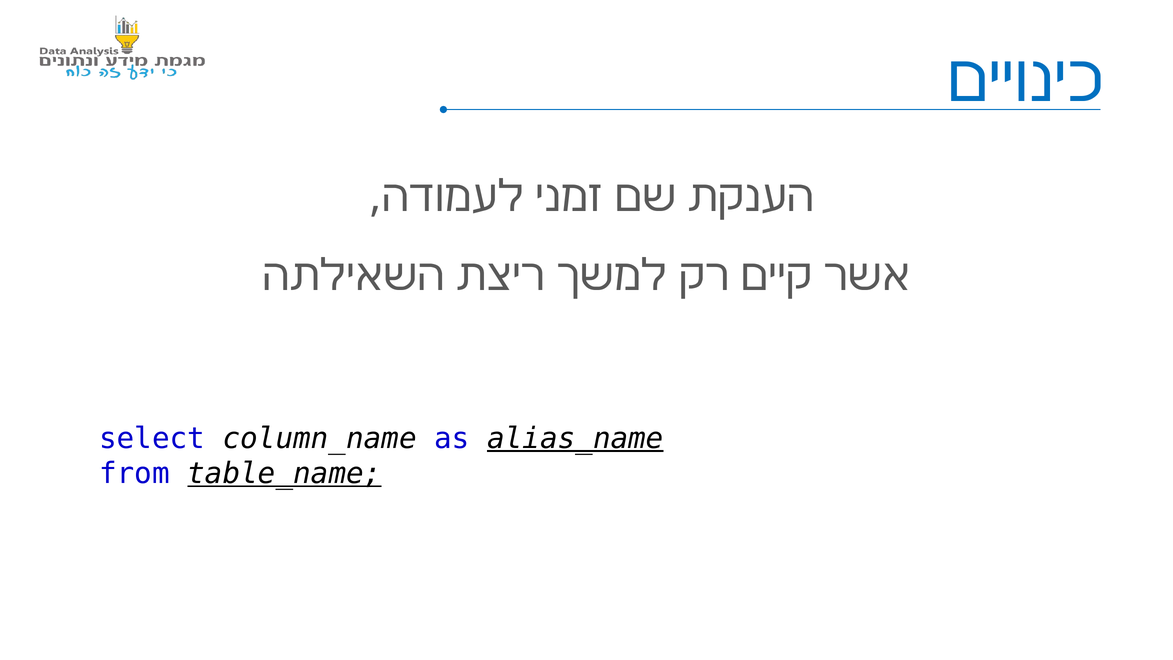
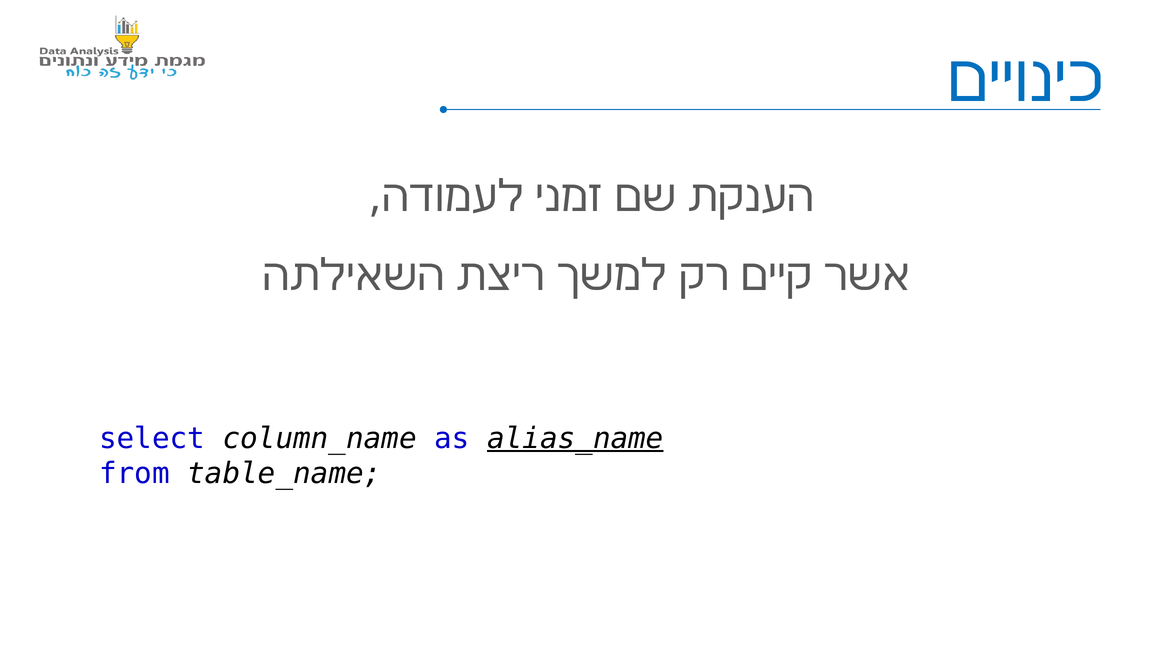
table_name underline: present -> none (284, 474)
